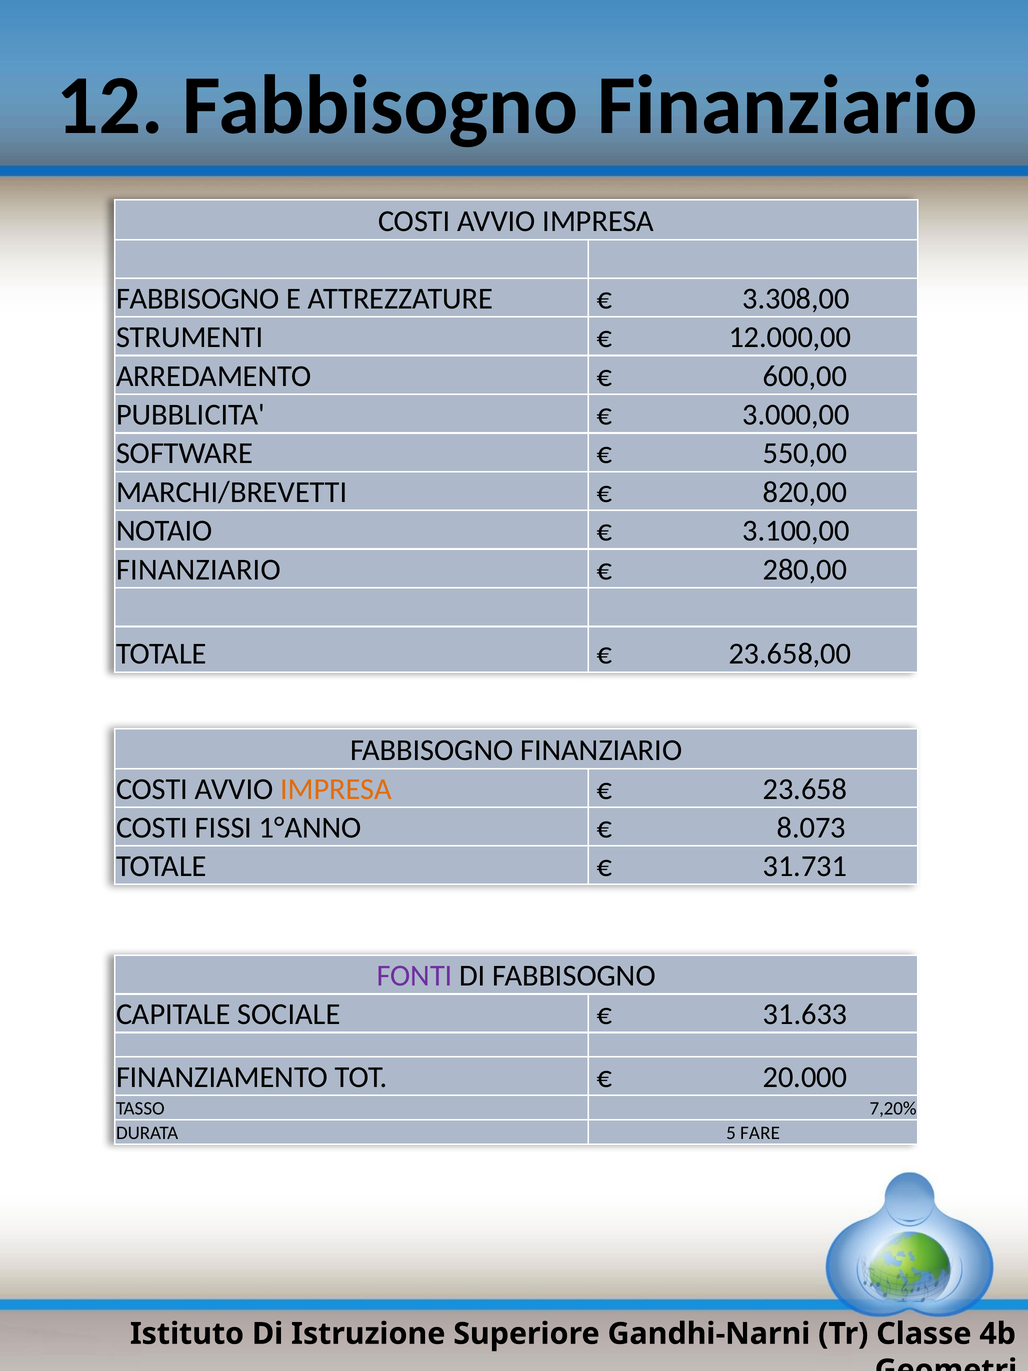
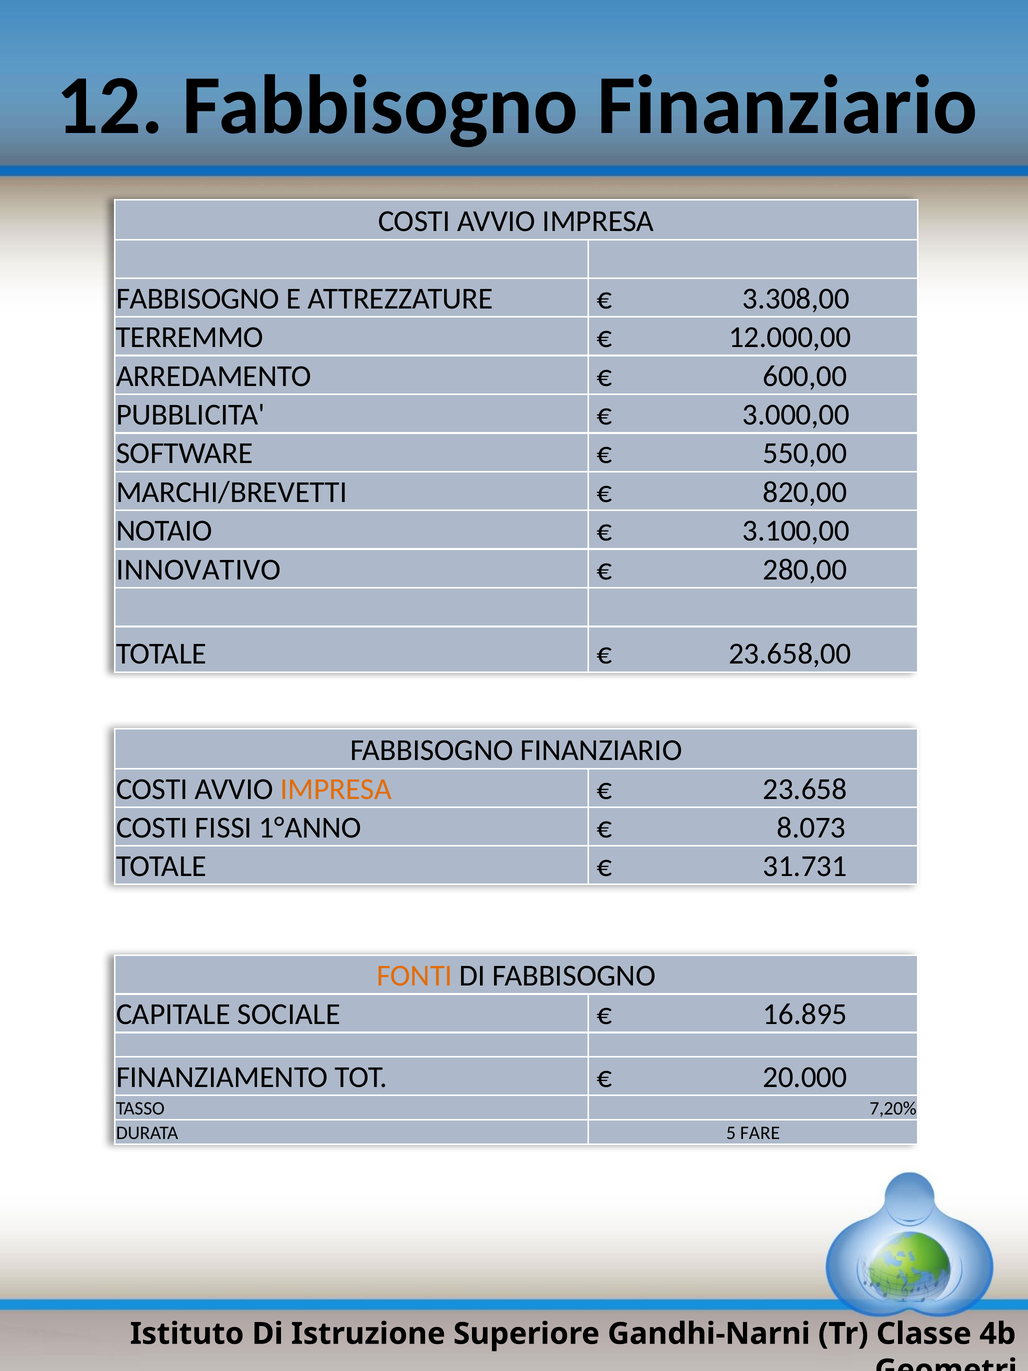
STRUMENTI: STRUMENTI -> TERREMMO (190, 337)
FINANZIARIO: FINANZIARIO -> INNOVATIVO (198, 569)
FONTI colour: purple -> orange (414, 976)
31.633: 31.633 -> 16.895 (805, 1014)
